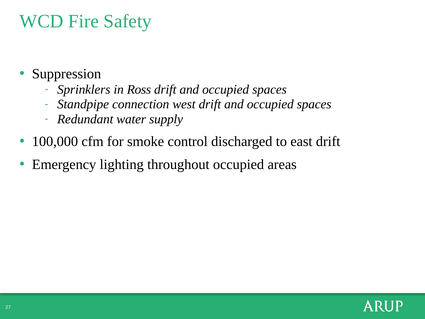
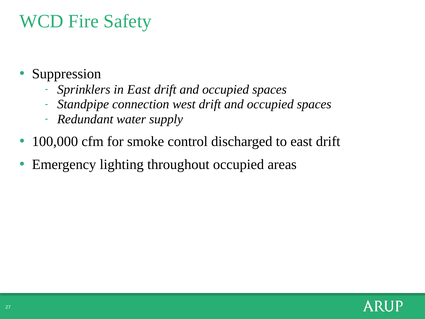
in Ross: Ross -> East (139, 89)
